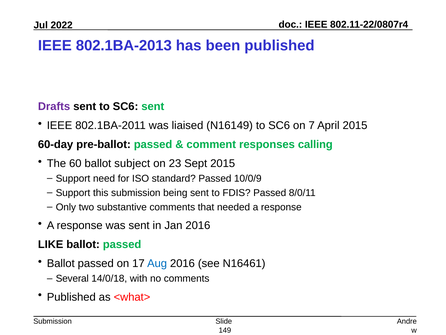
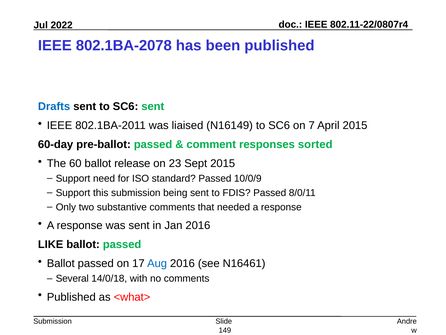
802.1BA-2013: 802.1BA-2013 -> 802.1BA-2078 (124, 46)
Drafts colour: purple -> blue (54, 106)
calling: calling -> sorted (315, 144)
subject: subject -> release (132, 163)
